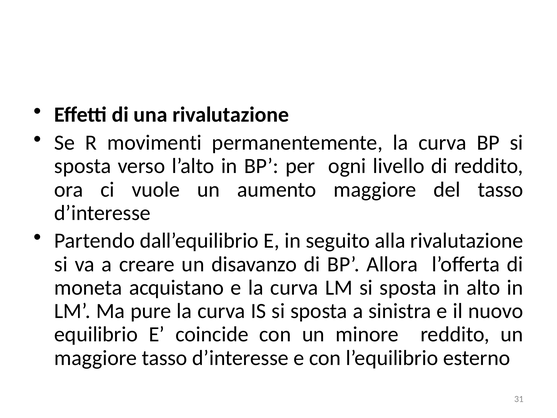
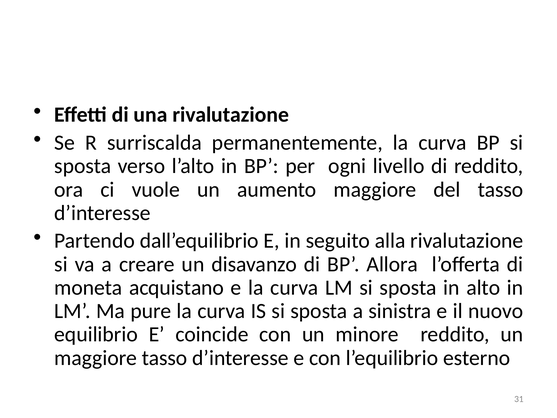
movimenti: movimenti -> surriscalda (154, 143)
